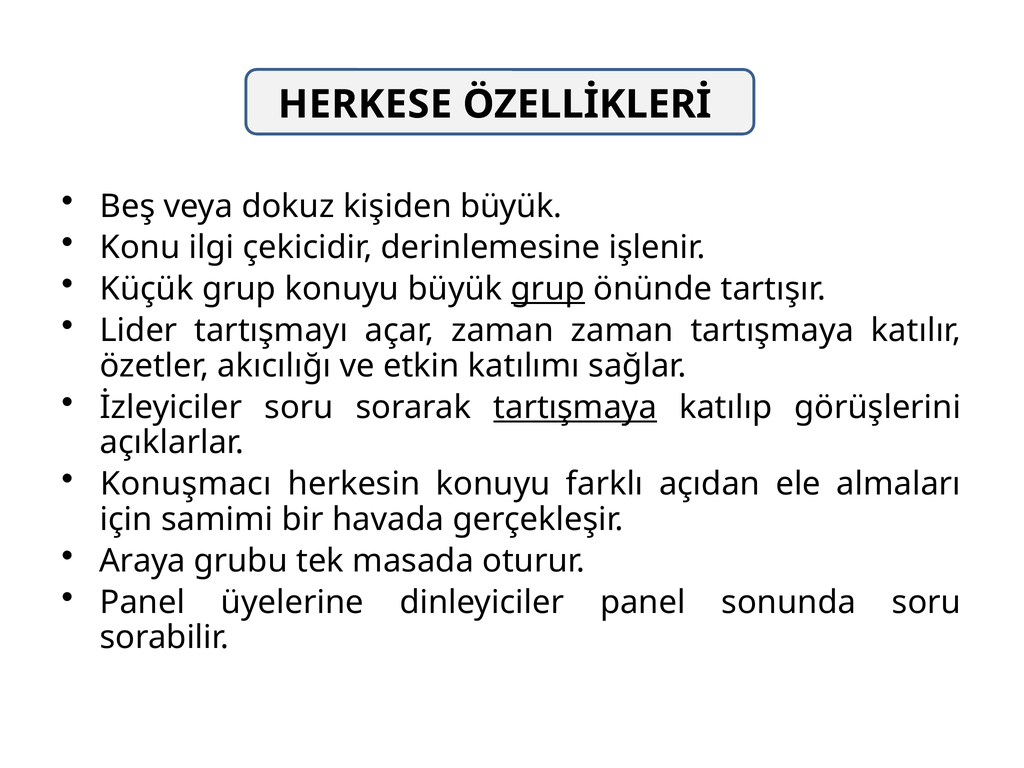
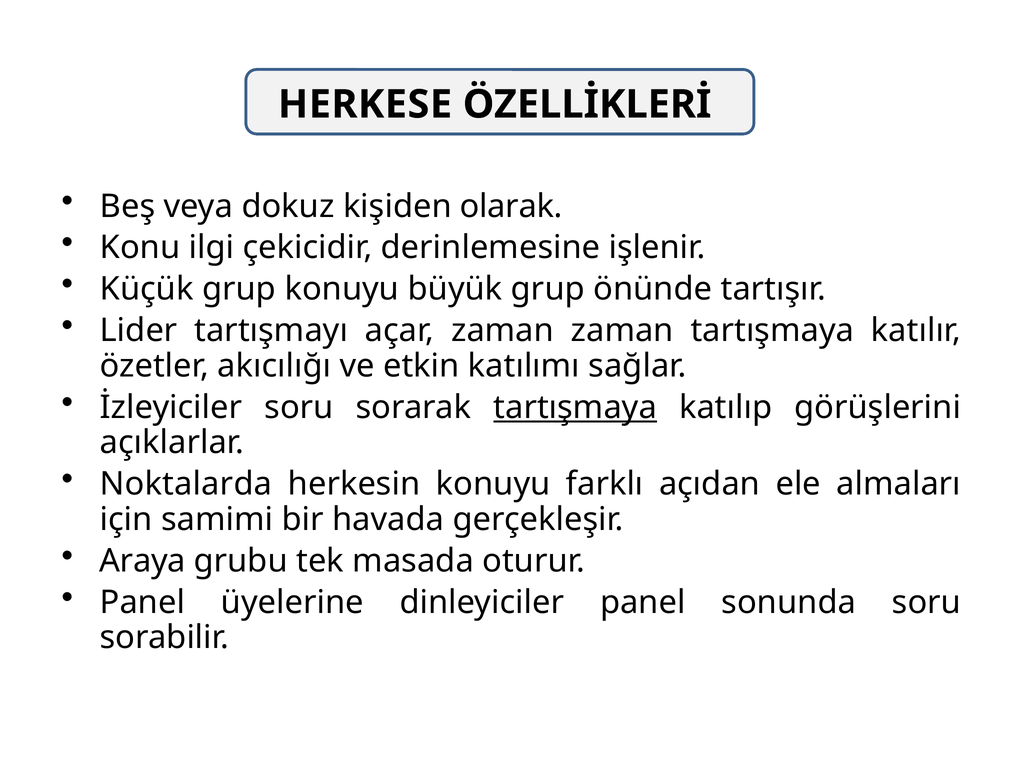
kişiden büyük: büyük -> olarak (511, 206)
grup underline: present -> none (548, 289)
Konuşmacı: Konuşmacı -> Noktalarda (186, 484)
